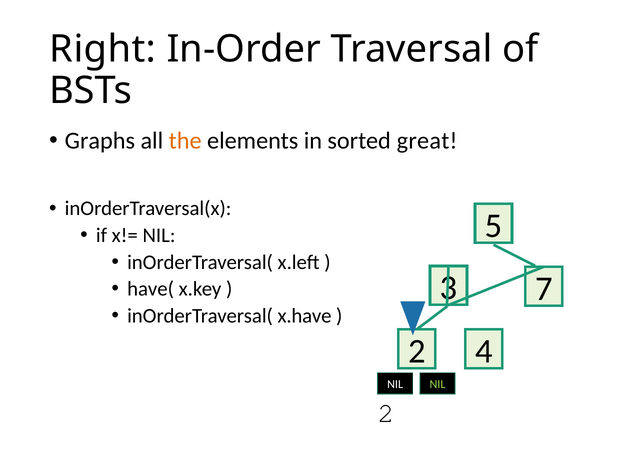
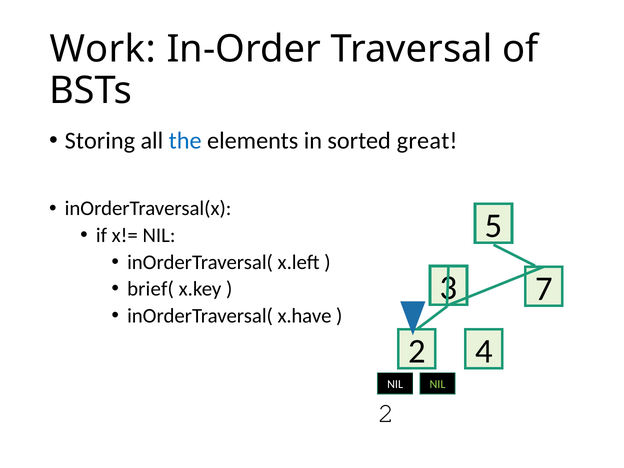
Right: Right -> Work (103, 49)
Graphs: Graphs -> Storing (100, 141)
the colour: orange -> blue (185, 141)
have(: have( -> brief( (150, 289)
